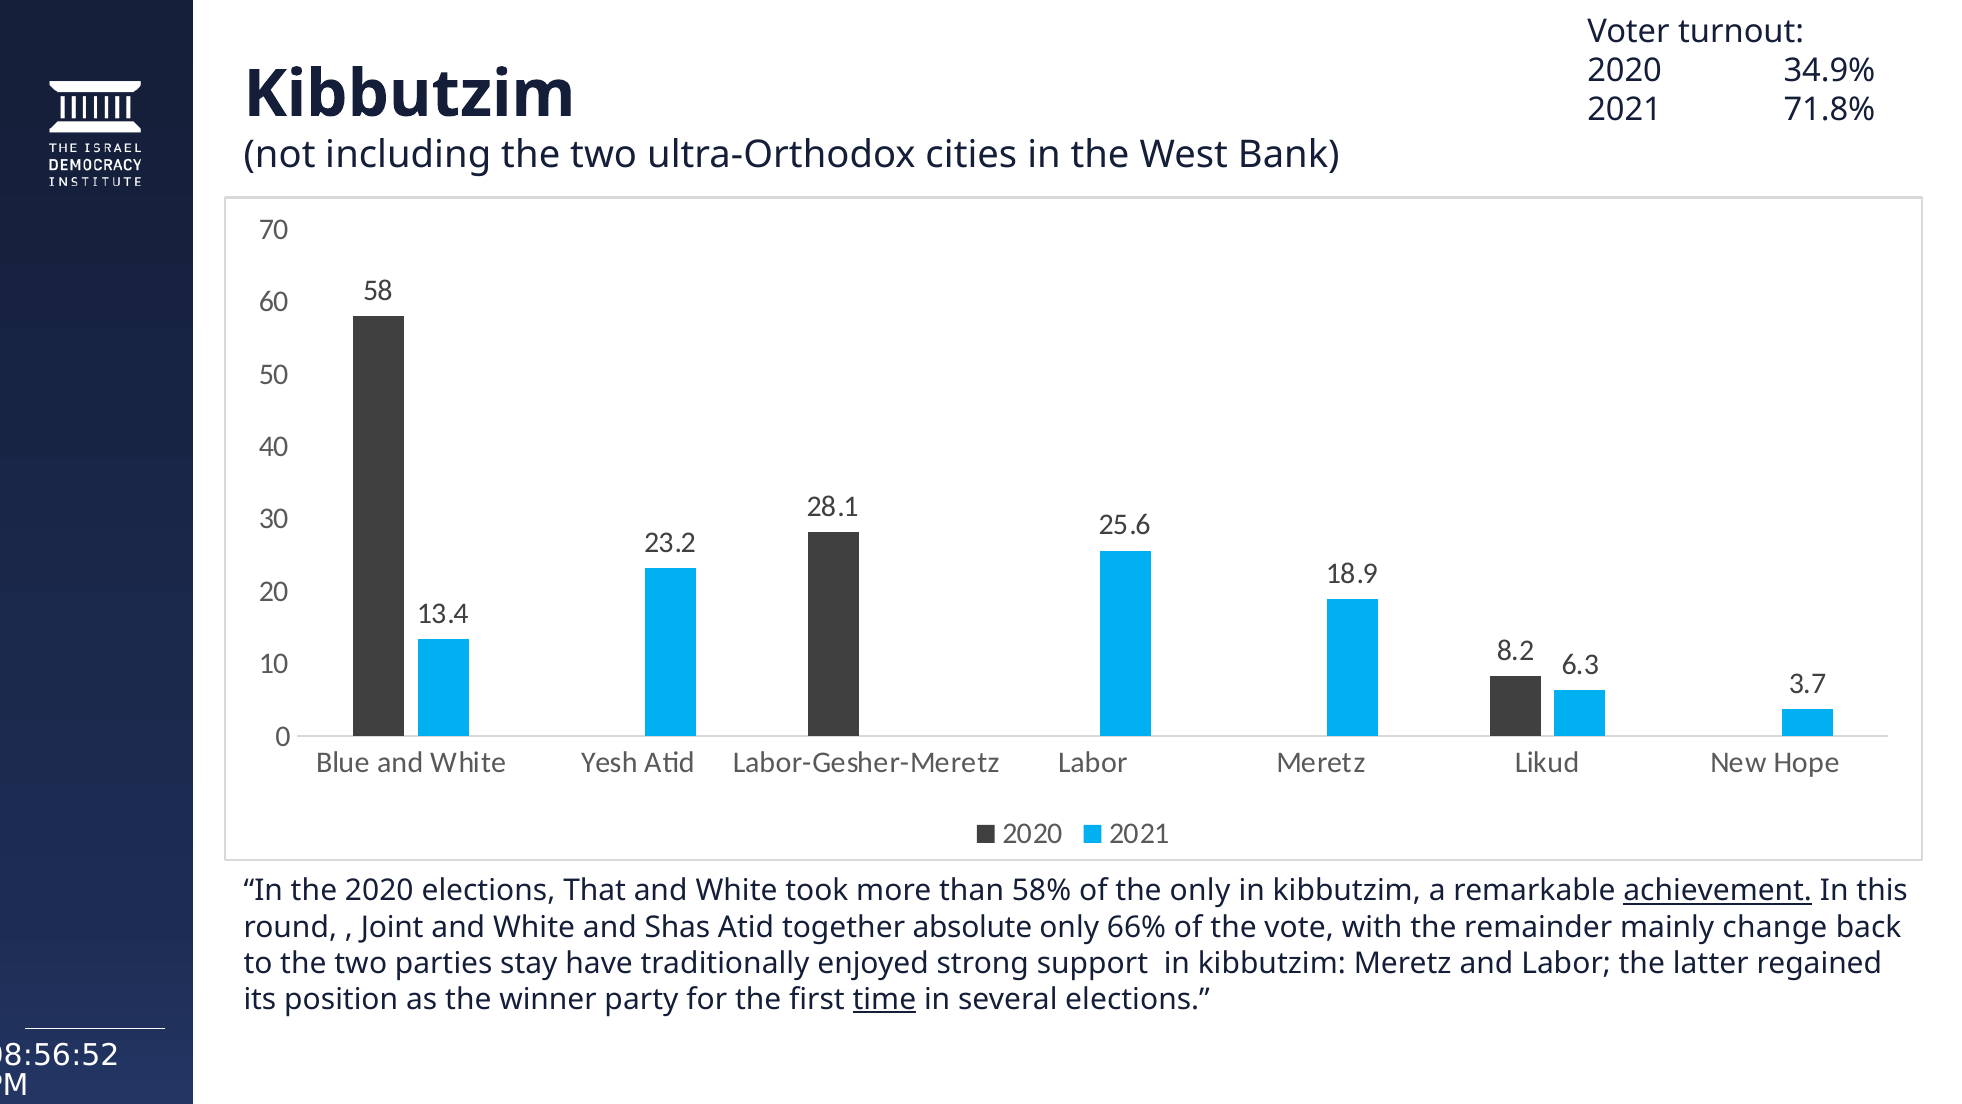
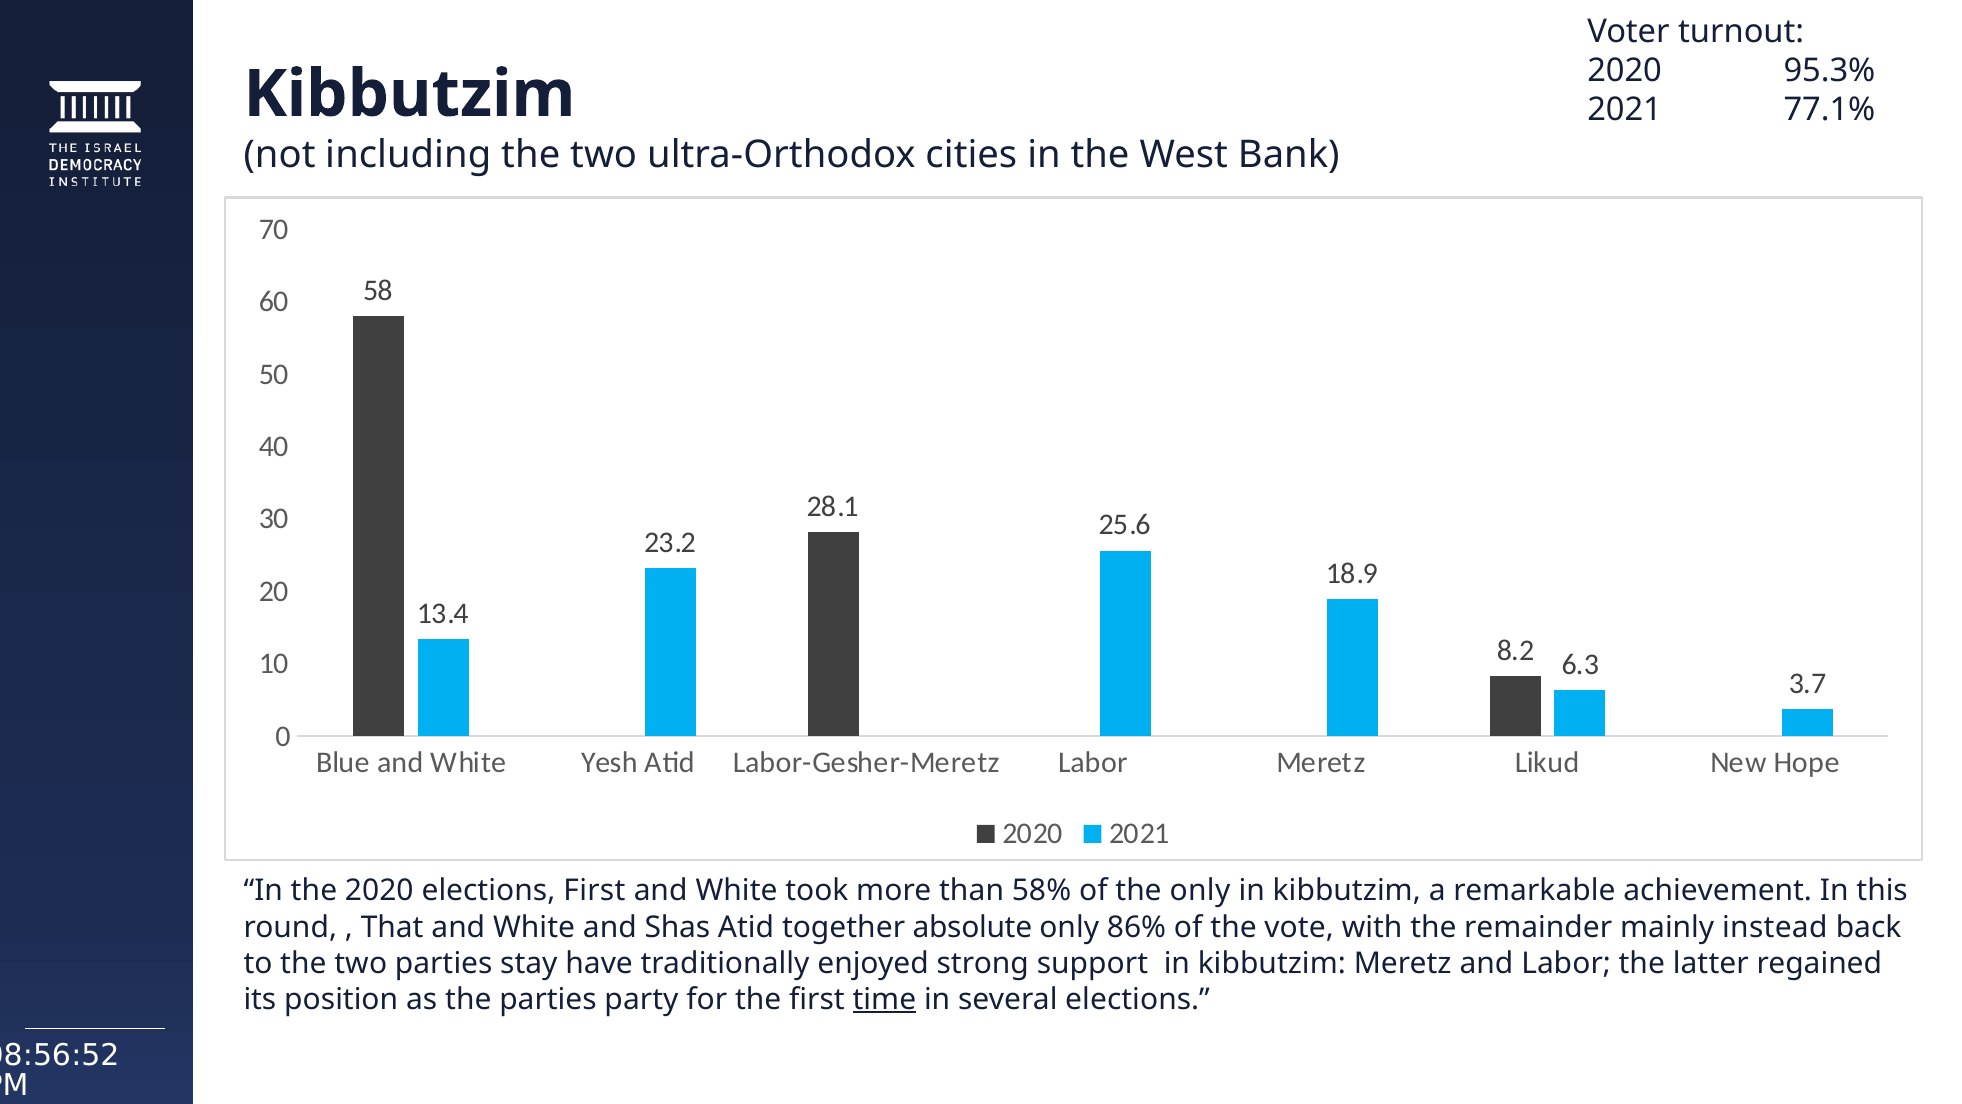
34.9%: 34.9% -> 95.3% (1829, 71)
71.8%: 71.8% -> 77.1% (1829, 110)
elections That: That -> First (594, 891)
achievement underline: present -> none (1718, 891)
Joint: Joint -> That (392, 927)
66%: 66% -> 86% (1137, 927)
change: change -> instead (1775, 927)
the winner: winner -> parties (548, 999)
